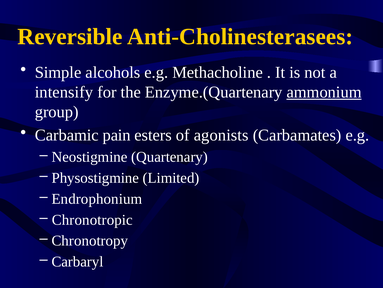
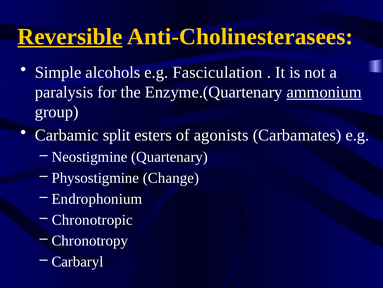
Reversible underline: none -> present (70, 36)
Methacholine: Methacholine -> Fasciculation (217, 72)
intensify: intensify -> paralysis (64, 92)
pain: pain -> split (117, 135)
Limited: Limited -> Change (171, 178)
